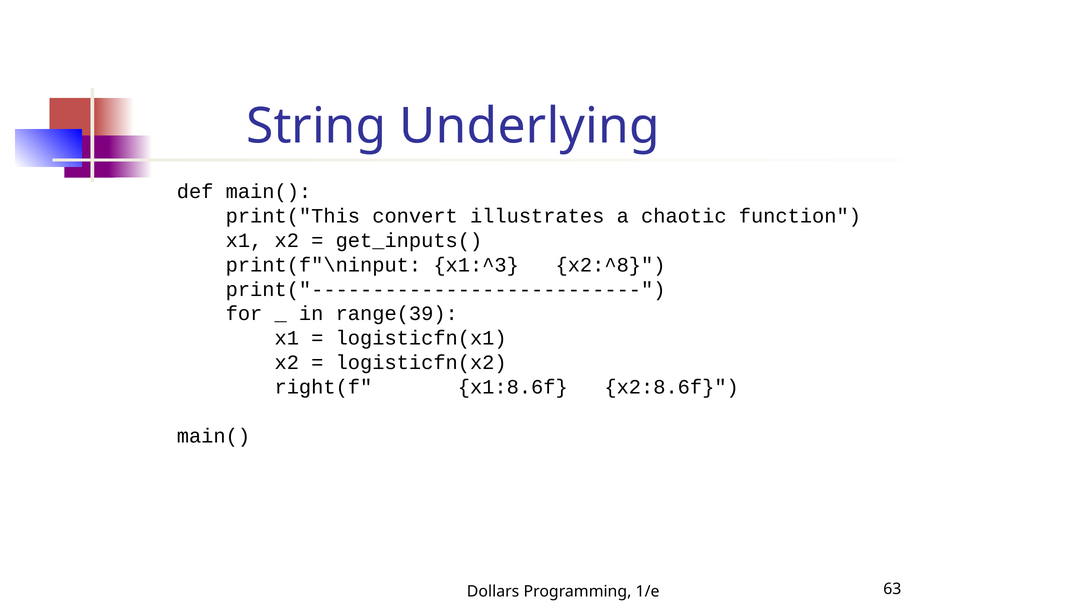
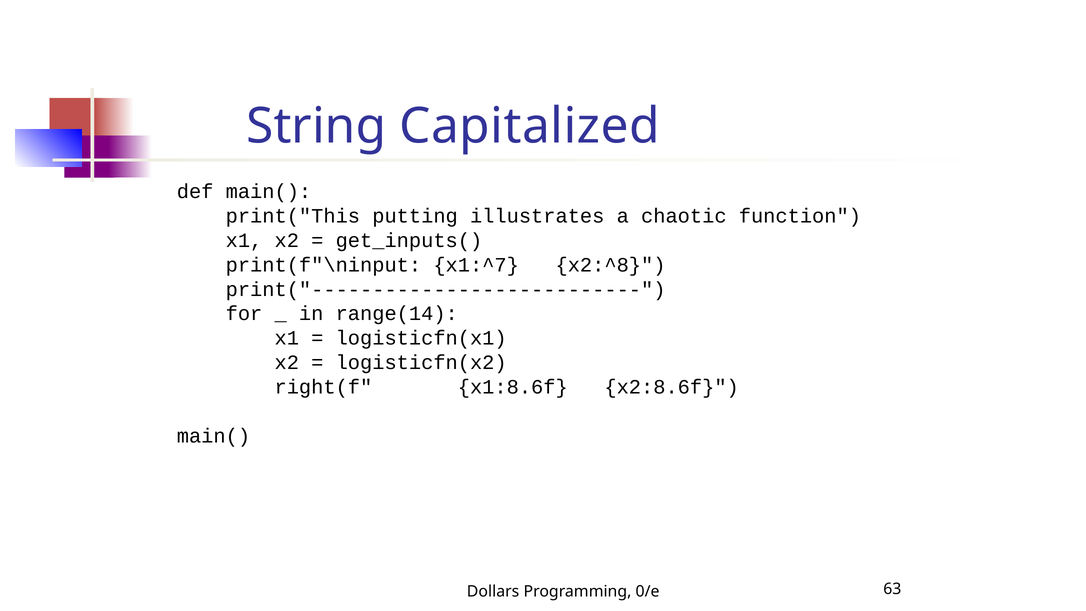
Underlying: Underlying -> Capitalized (529, 126)
convert: convert -> putting (415, 216)
x1:^3: x1:^3 -> x1:^7 (476, 265)
range(39: range(39 -> range(14 (397, 314)
1/e: 1/e -> 0/e (648, 592)
